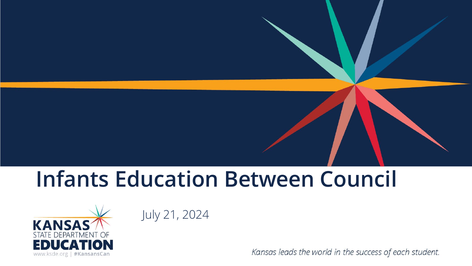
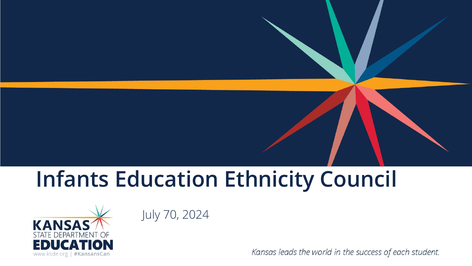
Between: Between -> Ethnicity (269, 179)
21: 21 -> 70 (171, 214)
